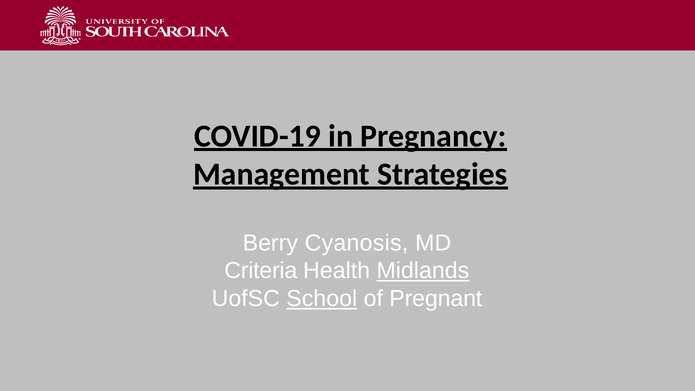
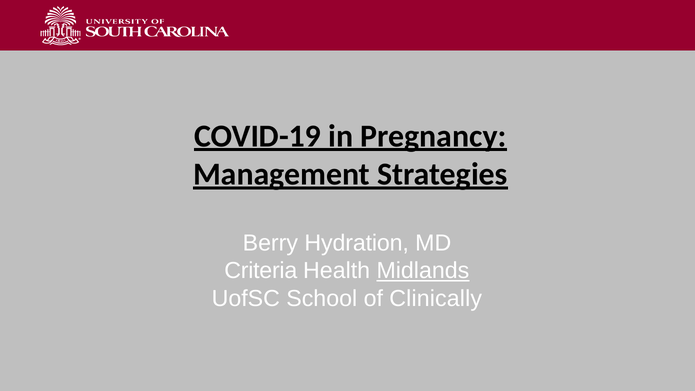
Cyanosis: Cyanosis -> Hydration (357, 243)
School underline: present -> none (322, 299)
Pregnant: Pregnant -> Clinically (436, 299)
